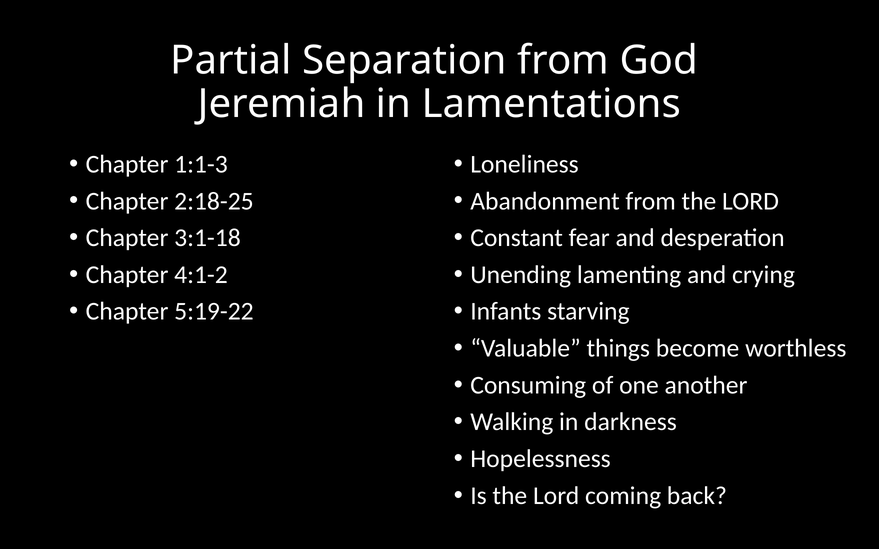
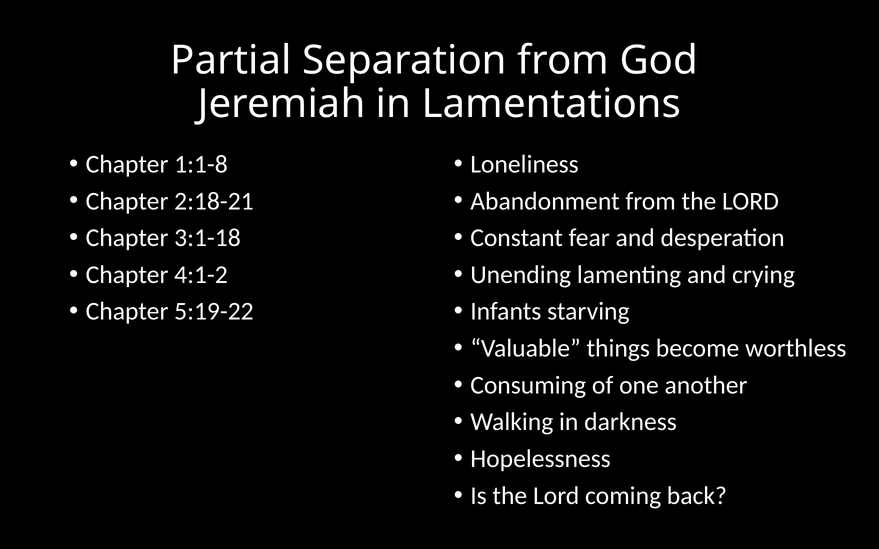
1:1-3: 1:1-3 -> 1:1-8 (201, 164)
2:18-25: 2:18-25 -> 2:18-21 (214, 201)
